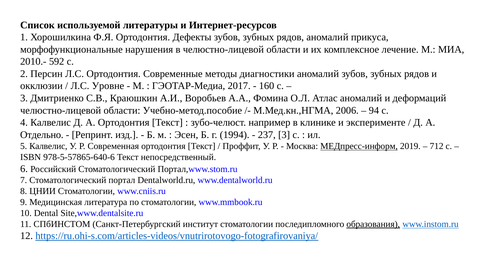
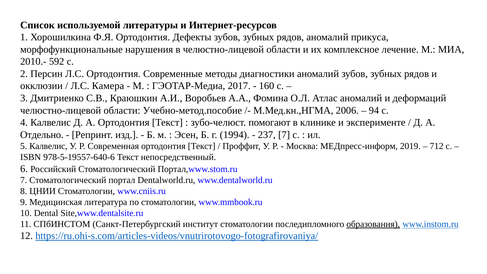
Уровне: Уровне -> Камера (108, 86)
например: например -> помогают (269, 122)
237 3: 3 -> 7 (284, 135)
МЕДпресс-информ underline: present -> none (359, 146)
978-5-57865-640-6: 978-5-57865-640-6 -> 978-5-19557-640-6 (79, 157)
